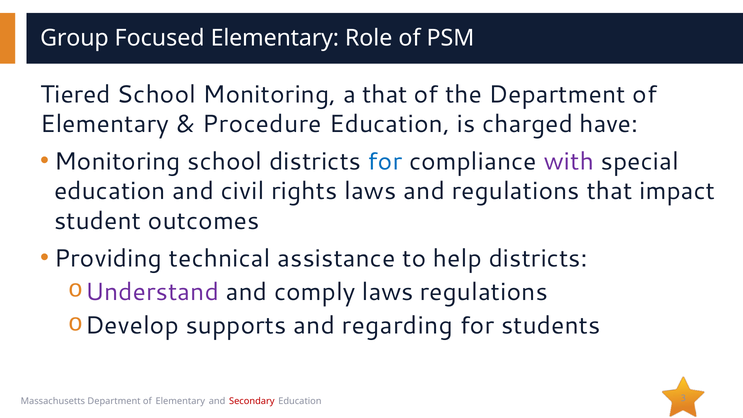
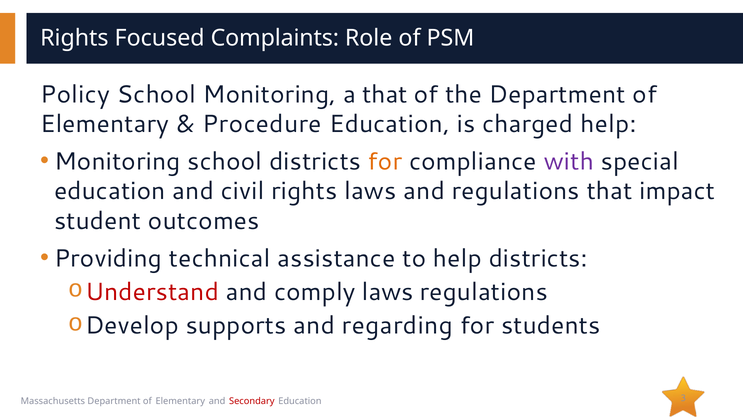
Group: Group -> Rights (74, 38)
Focused Elementary: Elementary -> Complaints (275, 38)
Tiered: Tiered -> Policy (75, 94)
charged have: have -> help (608, 124)
for colour: blue -> orange (385, 162)
Understand colour: purple -> red (152, 292)
